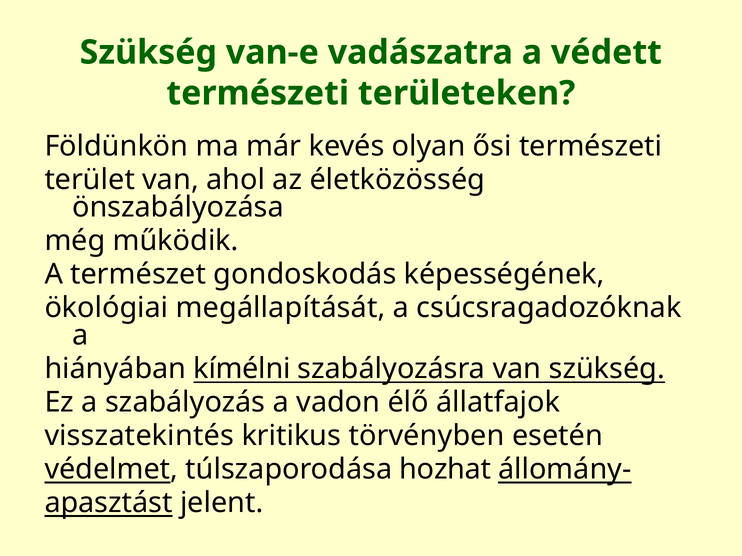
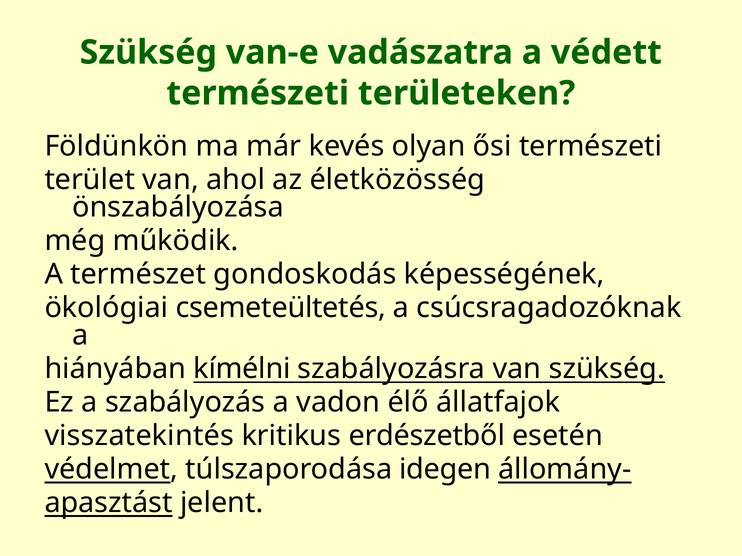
megállapítását: megállapítását -> csemeteültetés (281, 308)
törvényben: törvényben -> erdészetből (427, 436)
hozhat: hozhat -> idegen (445, 470)
